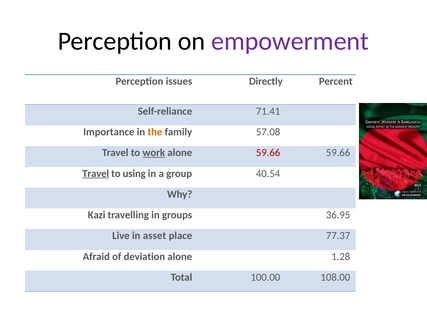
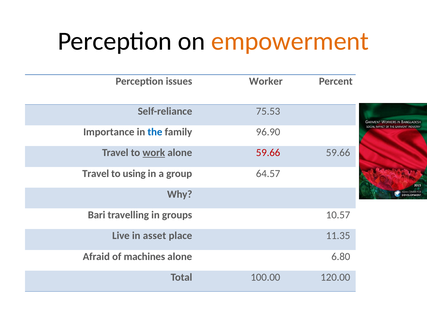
empowerment colour: purple -> orange (290, 41)
Directly: Directly -> Worker (266, 81)
71.41: 71.41 -> 75.53 (268, 111)
the colour: orange -> blue (155, 132)
57.08: 57.08 -> 96.90 (268, 132)
Travel underline: present -> none (96, 174)
40.54: 40.54 -> 64.57 (268, 174)
Kazi: Kazi -> Bari (97, 215)
36.95: 36.95 -> 10.57 (338, 215)
77.37: 77.37 -> 11.35 (338, 236)
deviation: deviation -> machines (144, 257)
1.28: 1.28 -> 6.80 (341, 257)
108.00: 108.00 -> 120.00 (335, 278)
